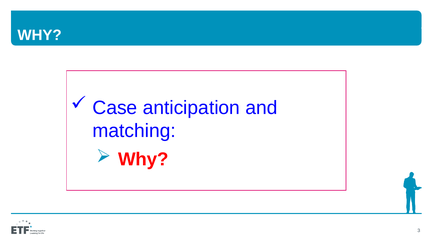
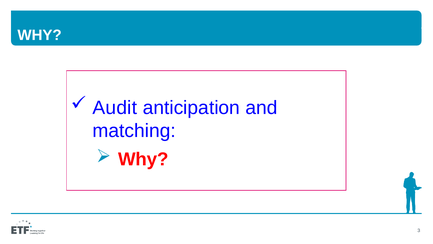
Case: Case -> Audit (115, 107)
